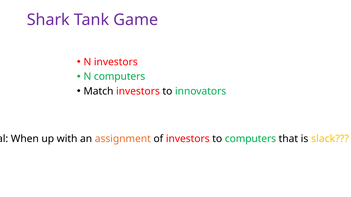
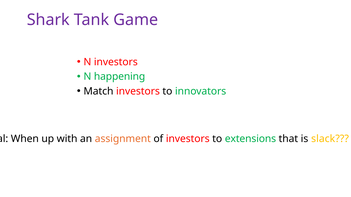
N computers: computers -> happening (120, 77)
to computers: computers -> extensions (250, 139)
